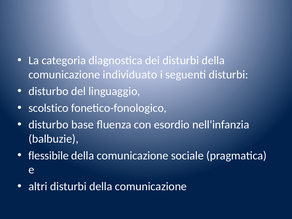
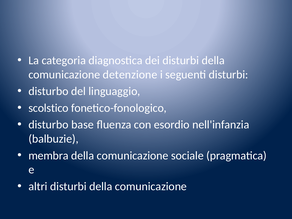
individuato: individuato -> detenzione (130, 75)
flessibile: flessibile -> membra (48, 156)
